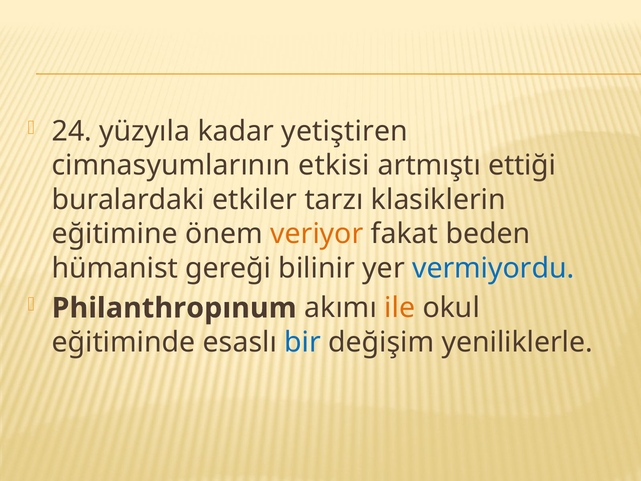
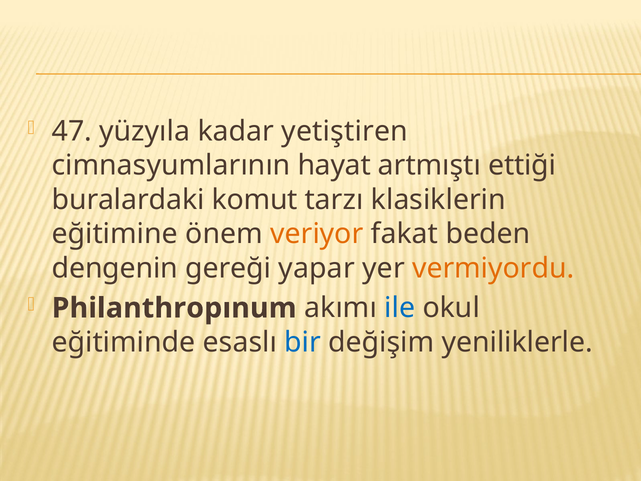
24: 24 -> 47 (72, 131)
etkisi: etkisi -> hayat (334, 165)
etkiler: etkiler -> komut (255, 200)
hümanist: hümanist -> dengenin (115, 268)
bilinir: bilinir -> yapar (317, 268)
vermiyordu colour: blue -> orange (493, 268)
ile colour: orange -> blue (400, 308)
